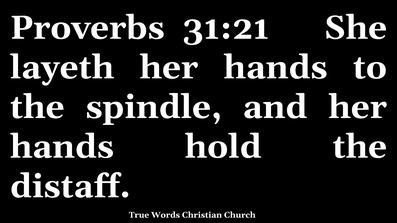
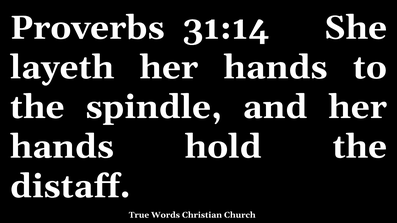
31:21: 31:21 -> 31:14 (226, 28)
